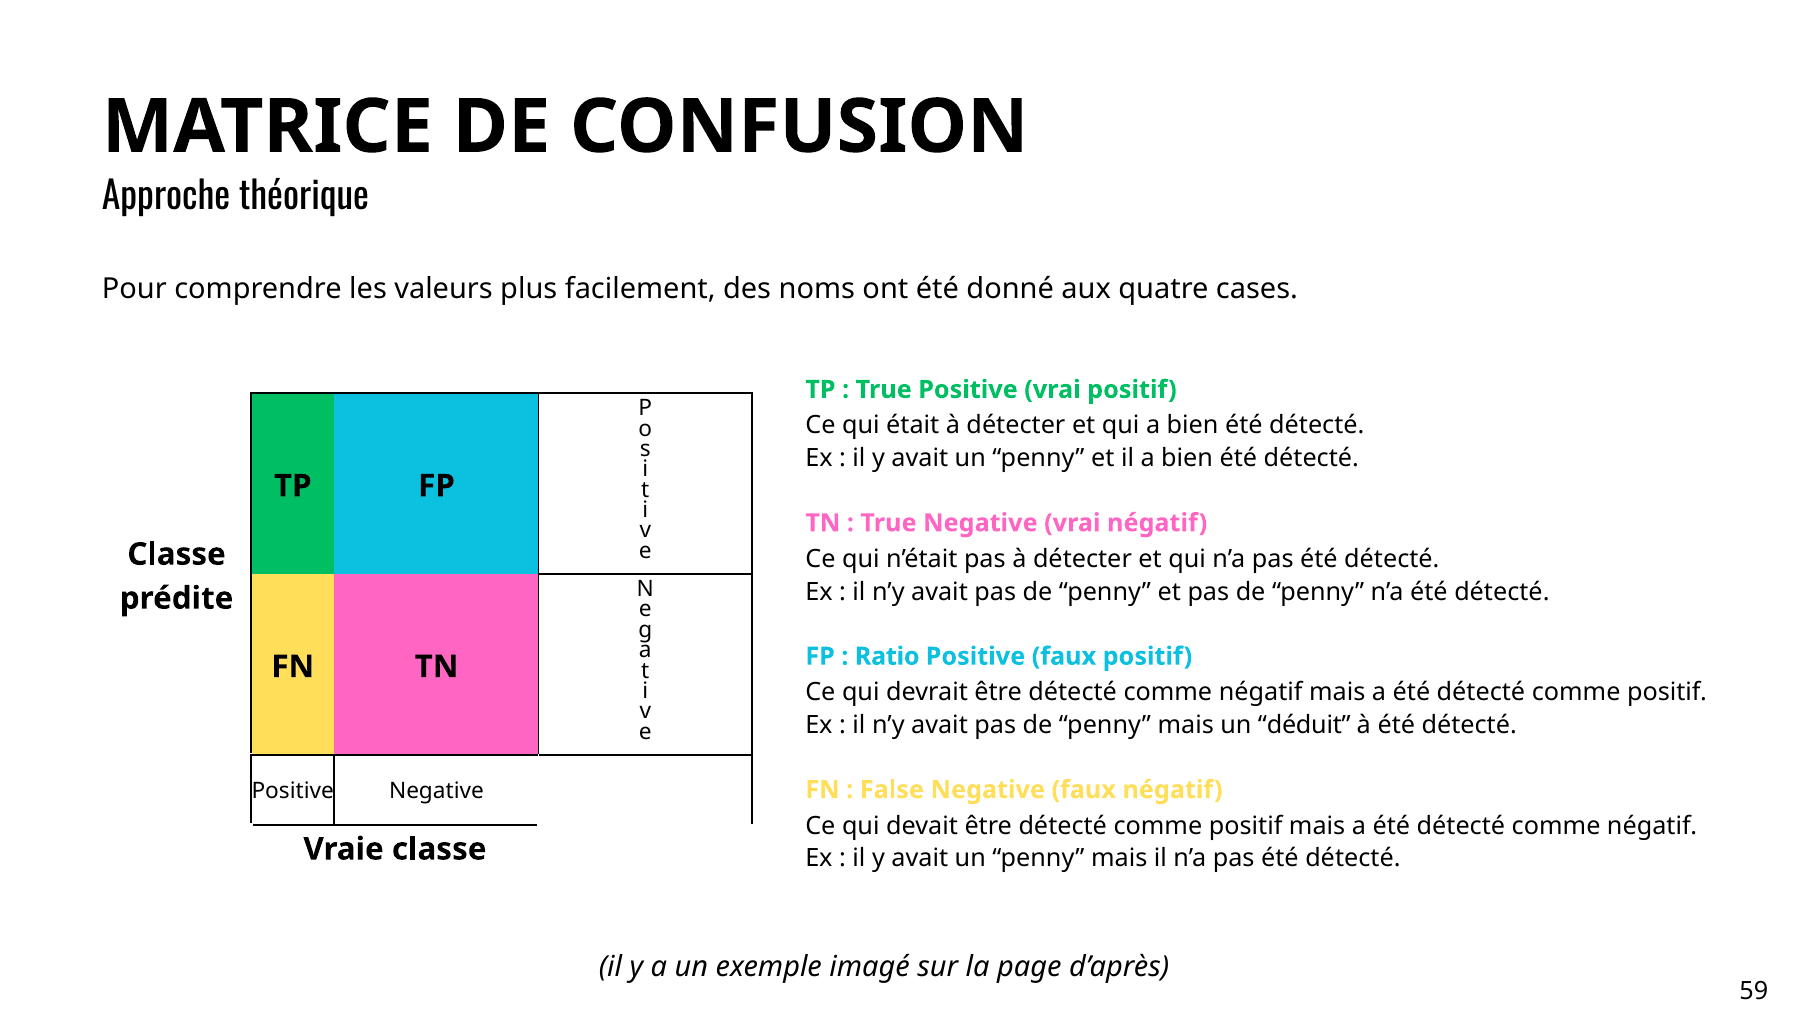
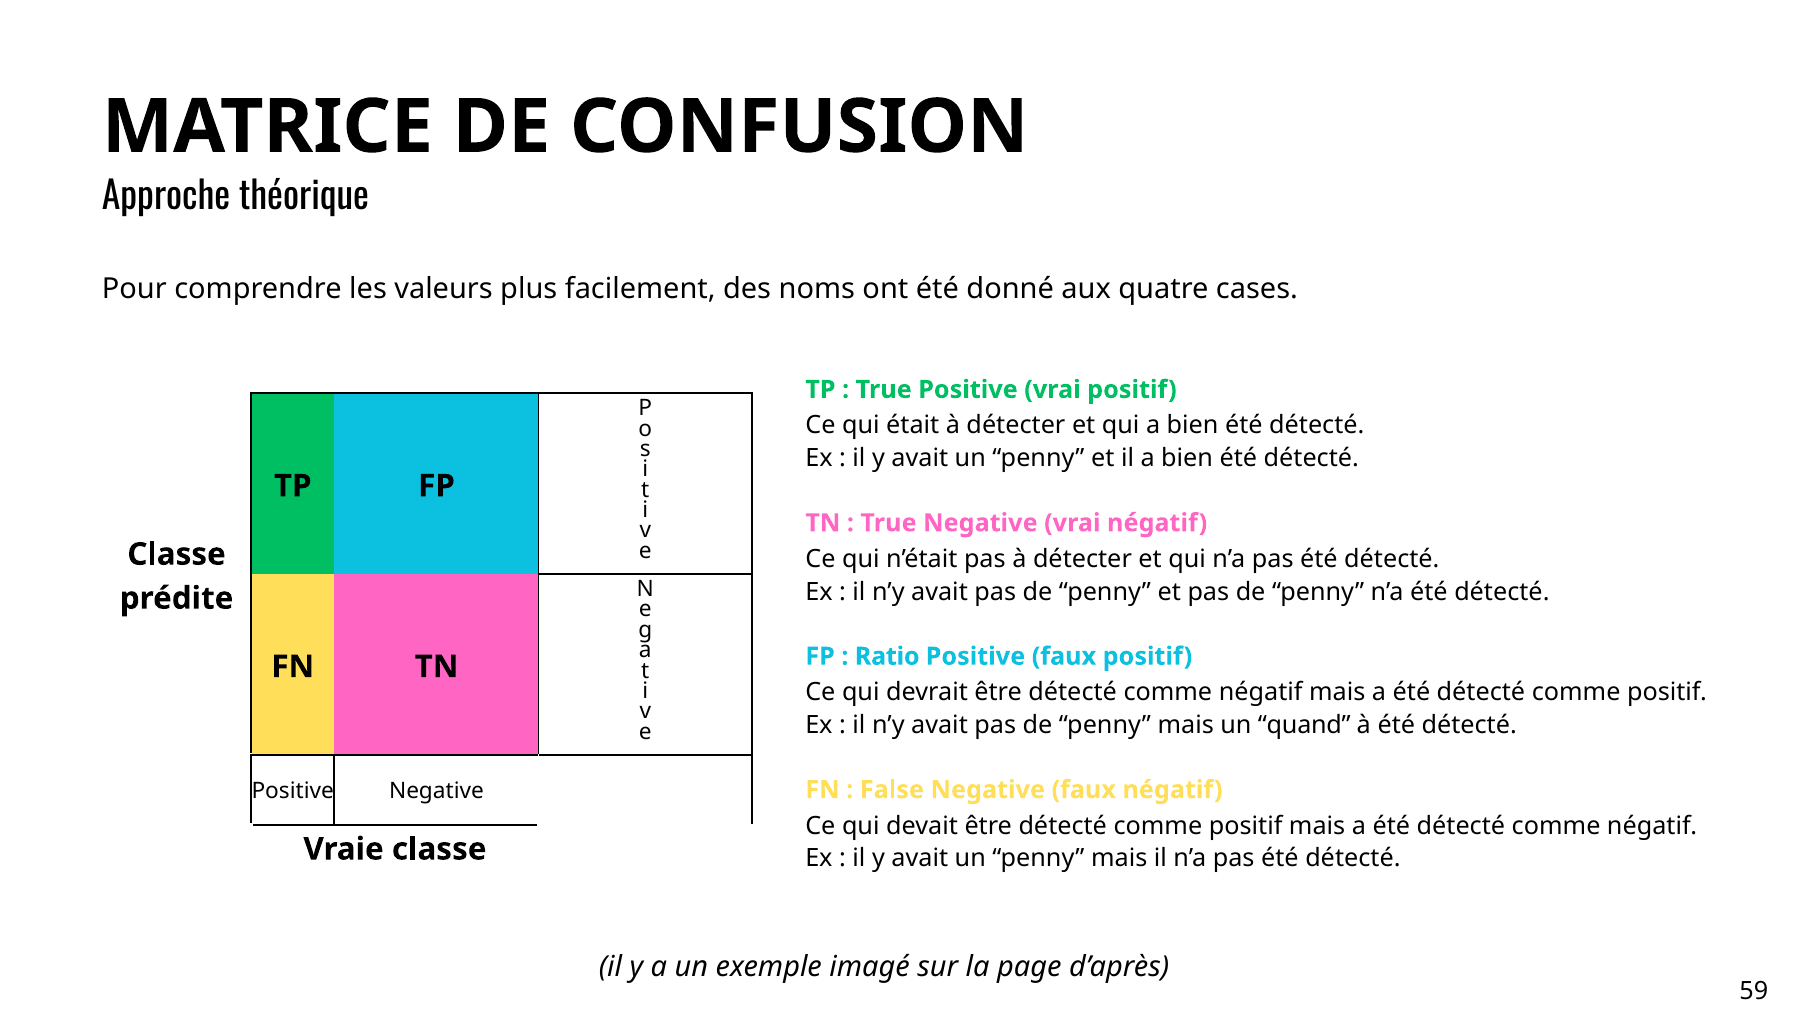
déduit: déduit -> quand (1304, 725)
